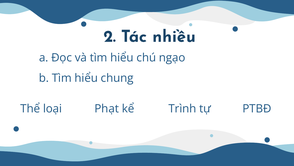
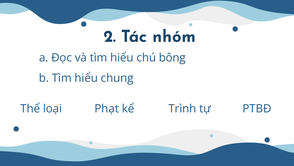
nhiều: nhiều -> nhóm (174, 36)
ngạo: ngạo -> bông (172, 58)
